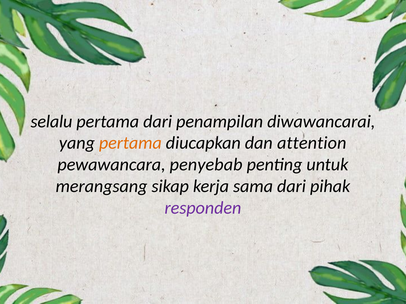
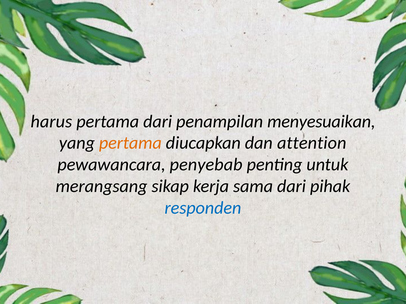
selalu: selalu -> harus (51, 122)
diwawancarai: diwawancarai -> menyesuaikan (321, 122)
responden colour: purple -> blue (203, 208)
